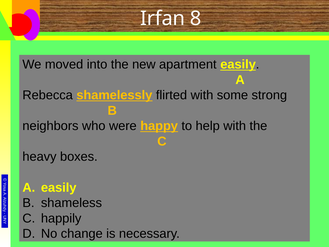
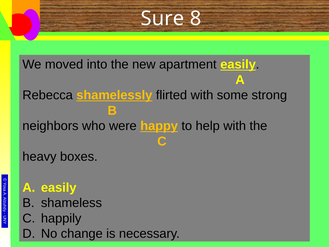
Irfan: Irfan -> Sure (162, 19)
